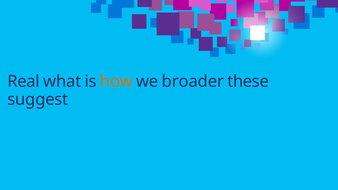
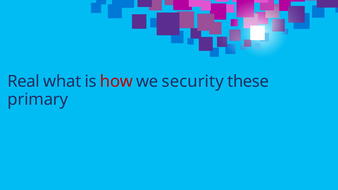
how colour: orange -> red (116, 82)
broader: broader -> security (193, 82)
suggest: suggest -> primary (38, 99)
